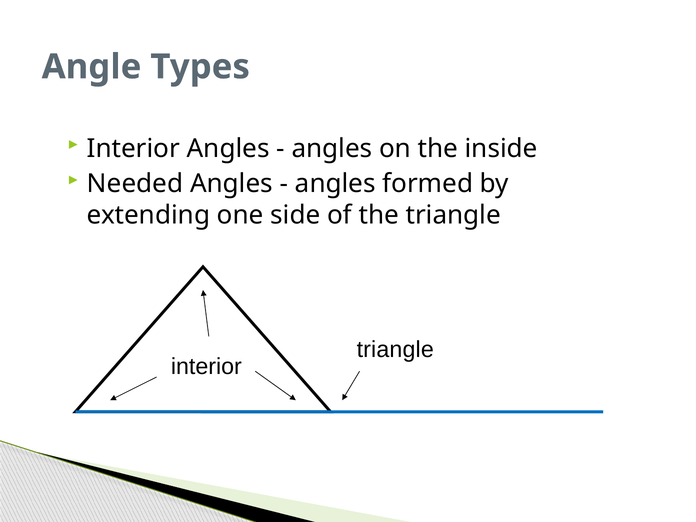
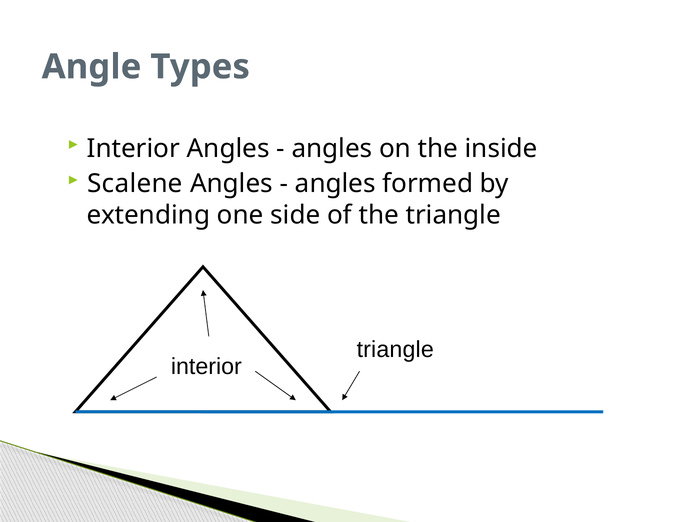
Needed: Needed -> Scalene (135, 184)
